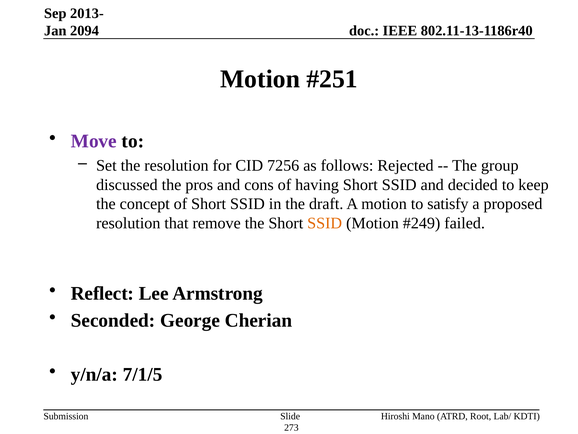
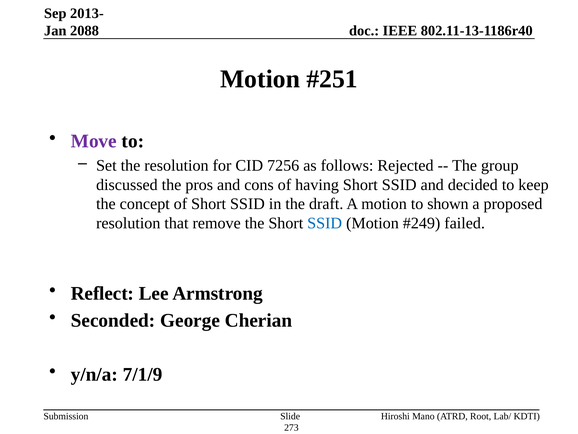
2094: 2094 -> 2088 (84, 31)
satisfy: satisfy -> shown (448, 204)
SSID colour: orange -> blue (325, 223)
7/1/5: 7/1/5 -> 7/1/9 (143, 374)
